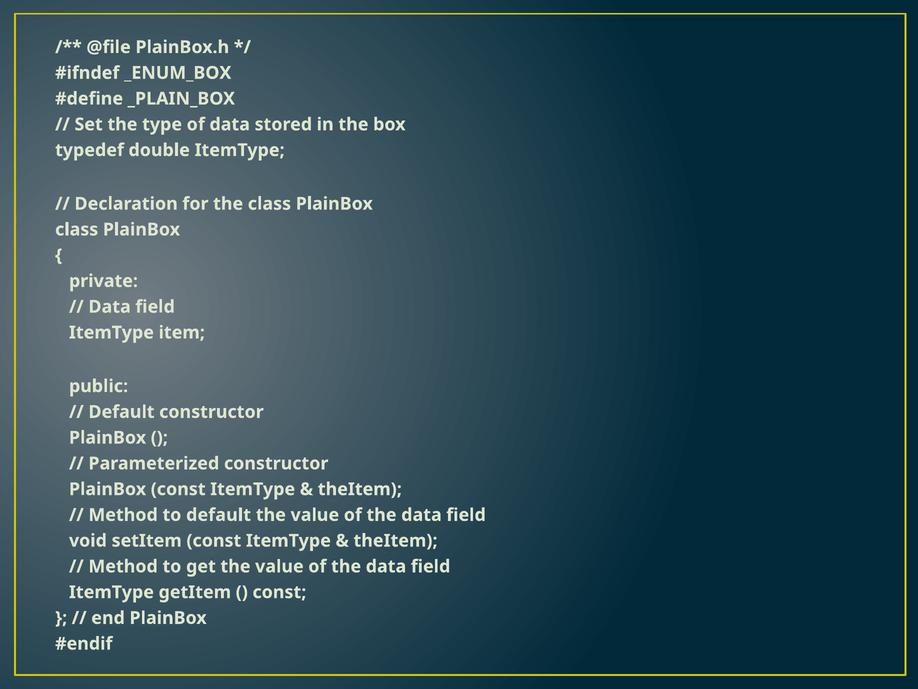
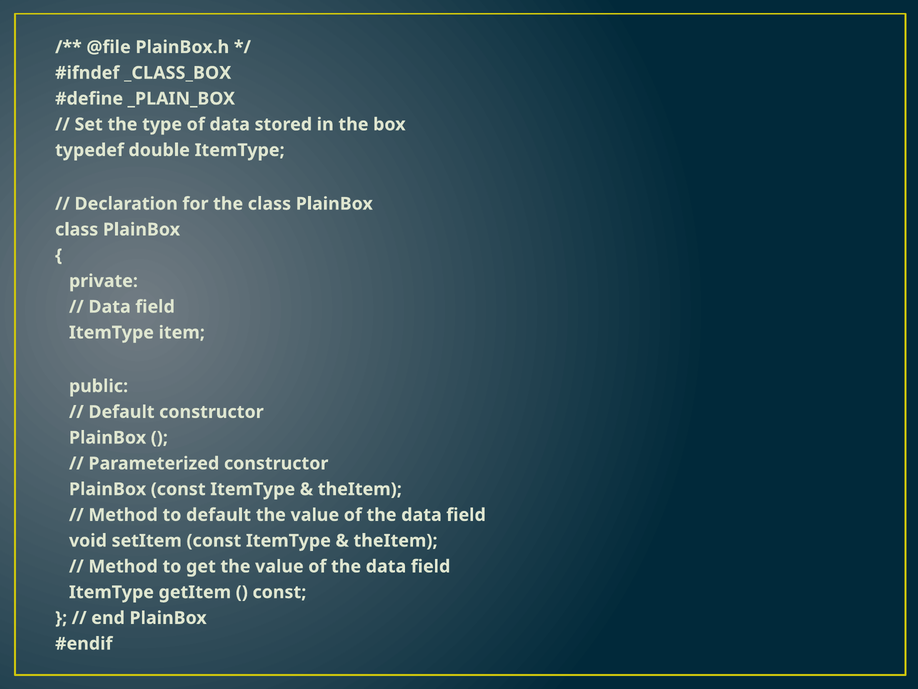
_ENUM_BOX: _ENUM_BOX -> _CLASS_BOX (178, 73)
